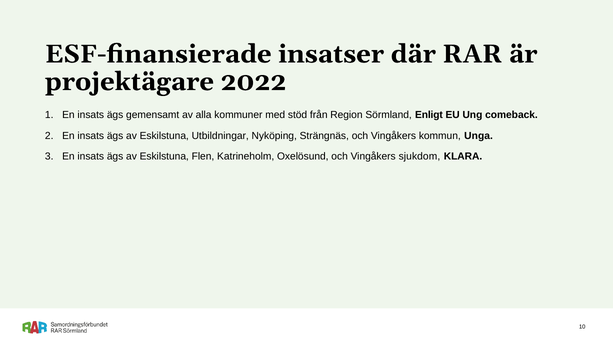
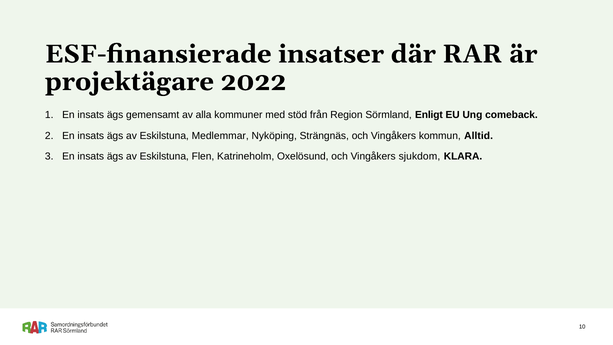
Utbildningar: Utbildningar -> Medlemmar (220, 136)
Unga: Unga -> Alltid (479, 136)
